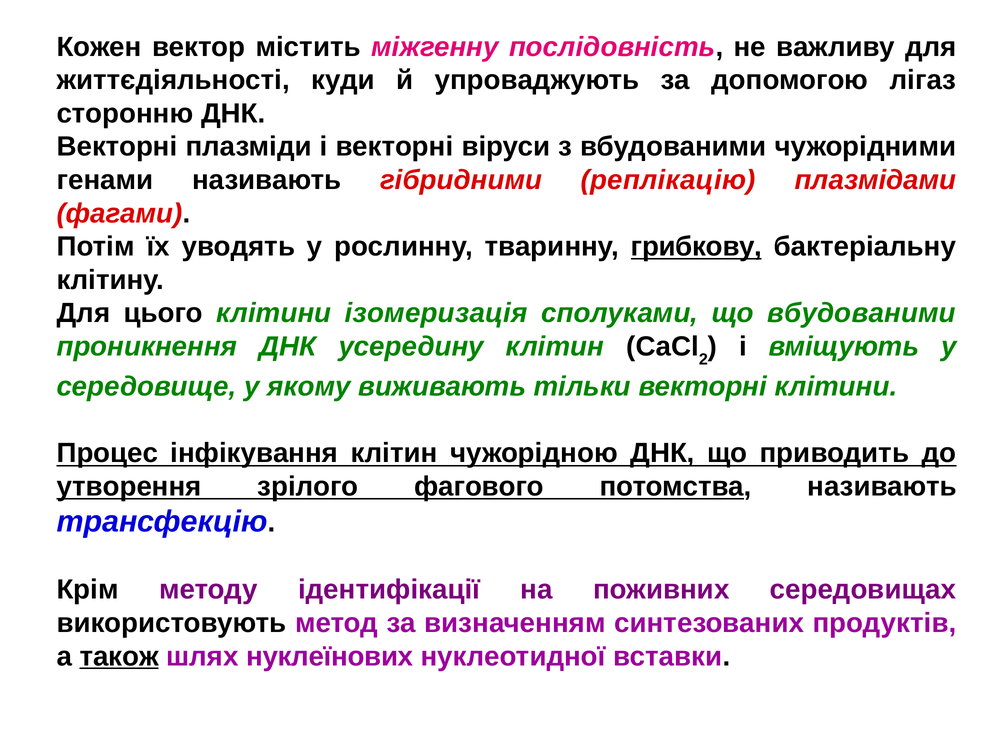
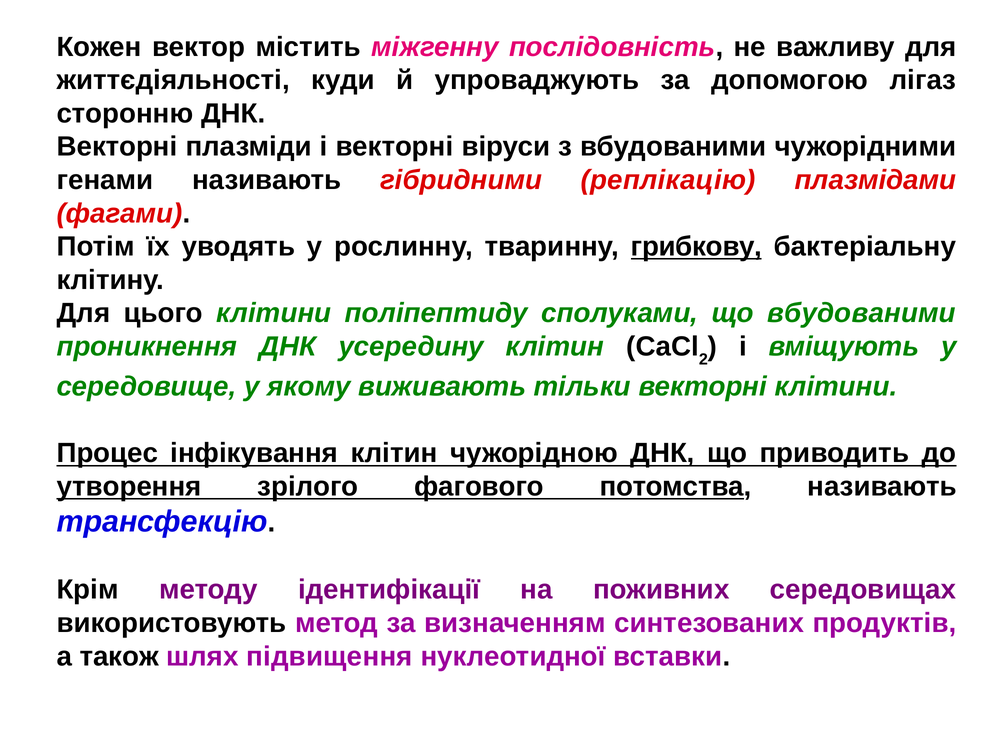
ізомеризація: ізомеризація -> поліпептиду (436, 313)
також underline: present -> none (119, 656)
нуклеїнових: нуклеїнових -> підвищення (329, 656)
